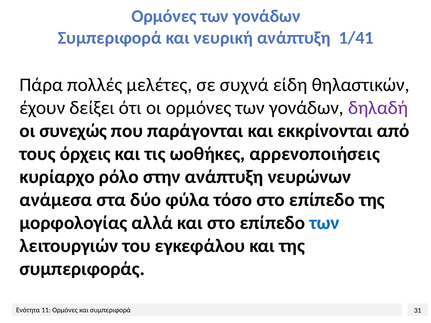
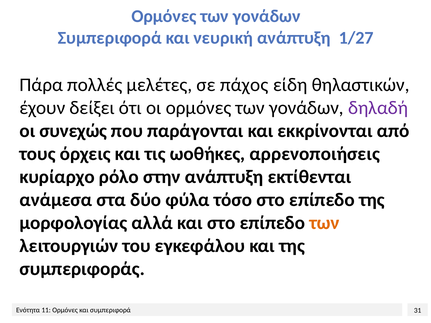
1/41: 1/41 -> 1/27 (356, 38)
συχνά: συχνά -> πάχος (244, 85)
νευρώνων: νευρώνων -> εκτίθενται (309, 177)
των colour: blue -> orange (325, 223)
